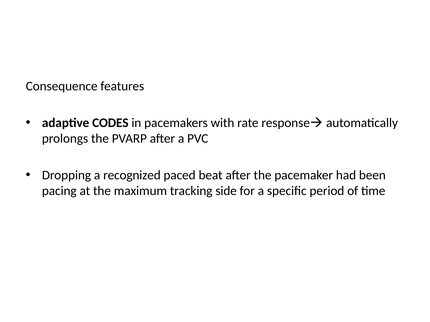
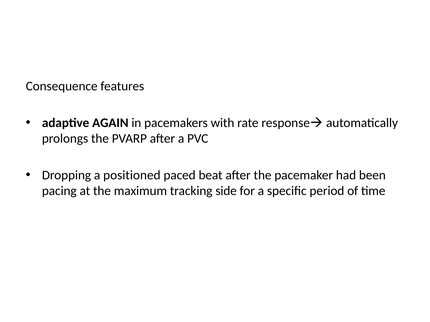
CODES: CODES -> AGAIN (110, 123)
recognized: recognized -> positioned (132, 175)
